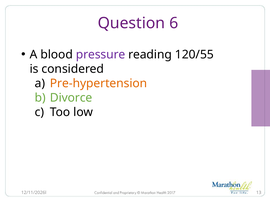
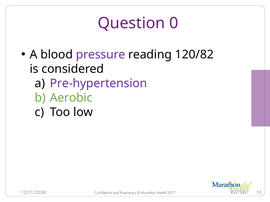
6: 6 -> 0 (174, 23)
120/55: 120/55 -> 120/82 (194, 55)
Pre-hypertension colour: orange -> purple (99, 84)
Divorce: Divorce -> Aerobic (71, 98)
